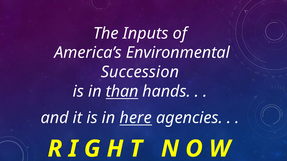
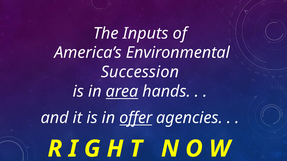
than: than -> area (122, 92)
here: here -> offer (136, 118)
